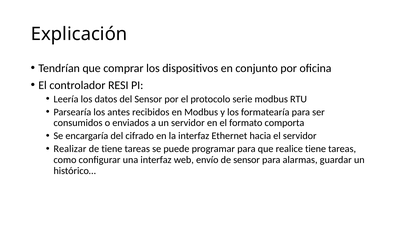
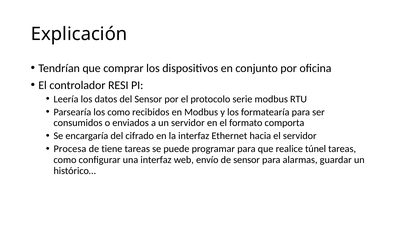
los antes: antes -> como (119, 112)
Realizar: Realizar -> Procesa (70, 149)
realice tiene: tiene -> túnel (316, 149)
